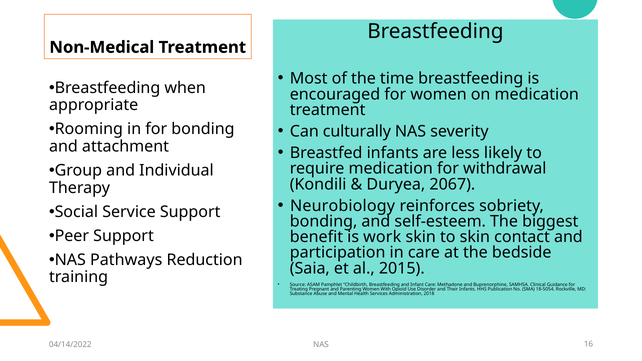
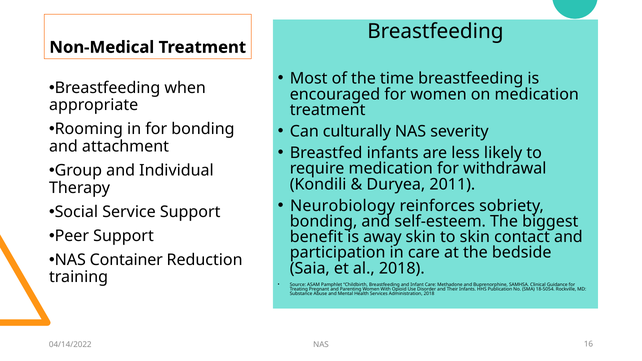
2067: 2067 -> 2011 (452, 184)
work: work -> away (382, 237)
Pathways: Pathways -> Container (126, 260)
al 2015: 2015 -> 2018 (402, 268)
